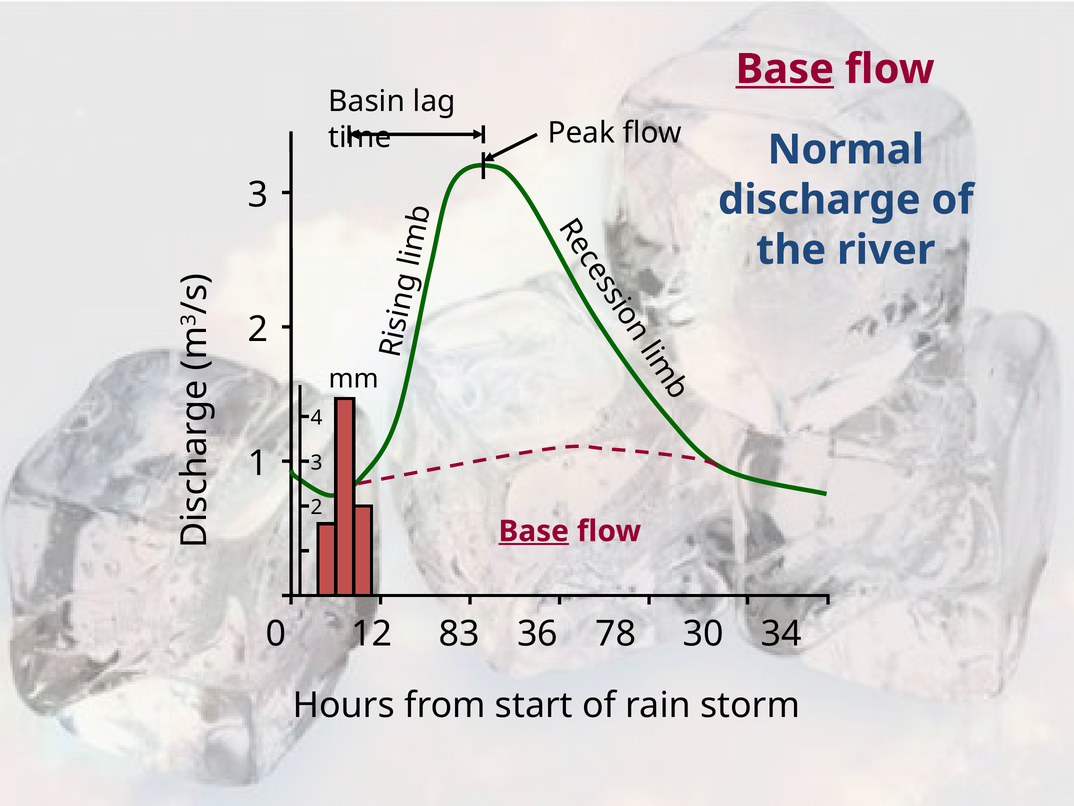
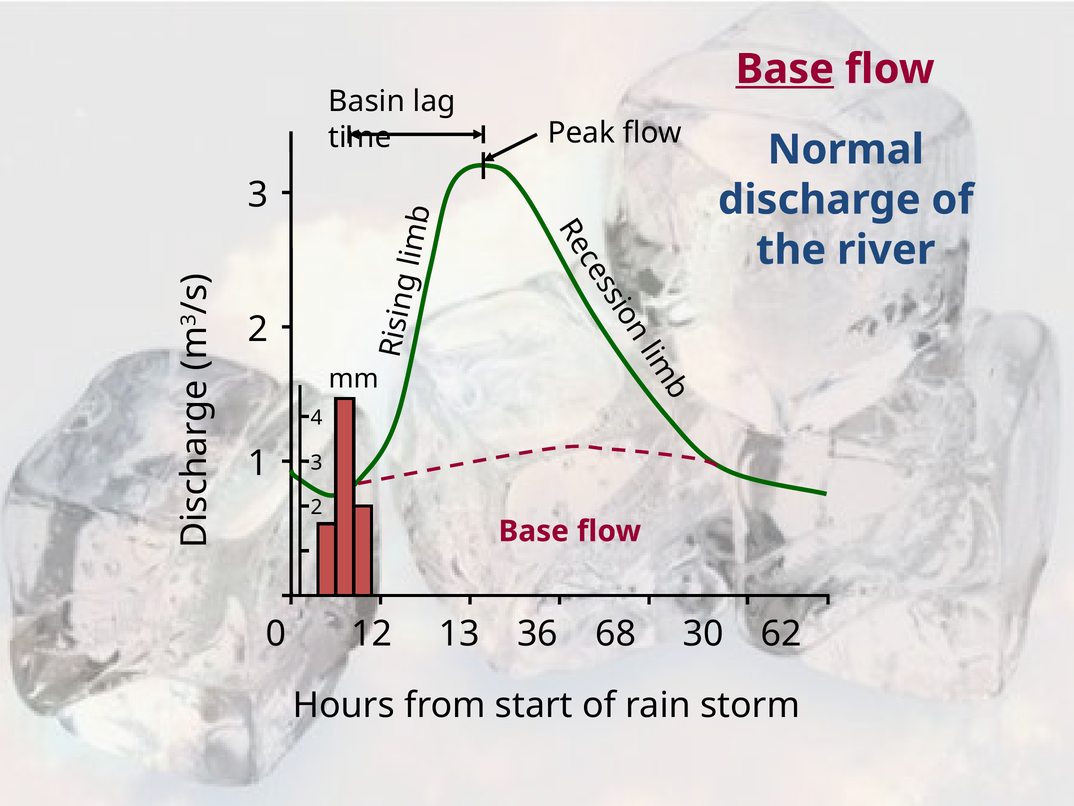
Base underline: present -> none (534, 531)
83: 83 -> 13 (459, 633)
78: 78 -> 68 (616, 633)
34: 34 -> 62 (781, 633)
